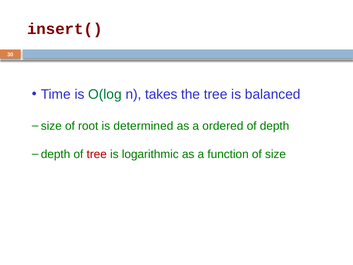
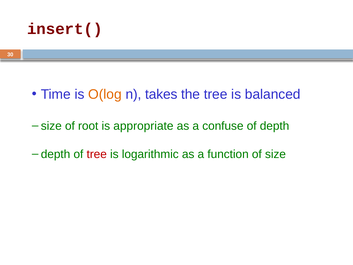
O(log colour: green -> orange (105, 94)
determined: determined -> appropriate (143, 126)
ordered: ordered -> confuse (223, 126)
